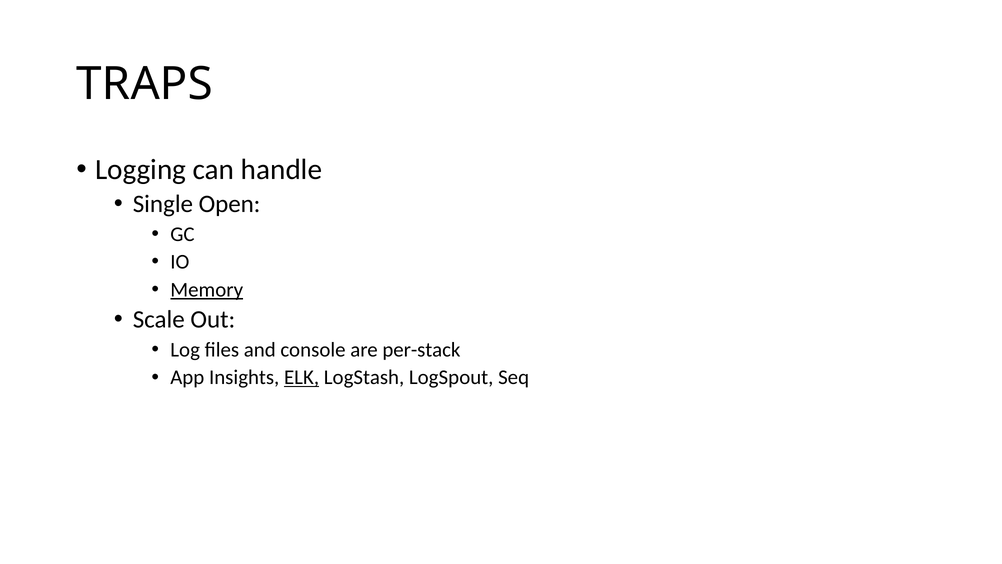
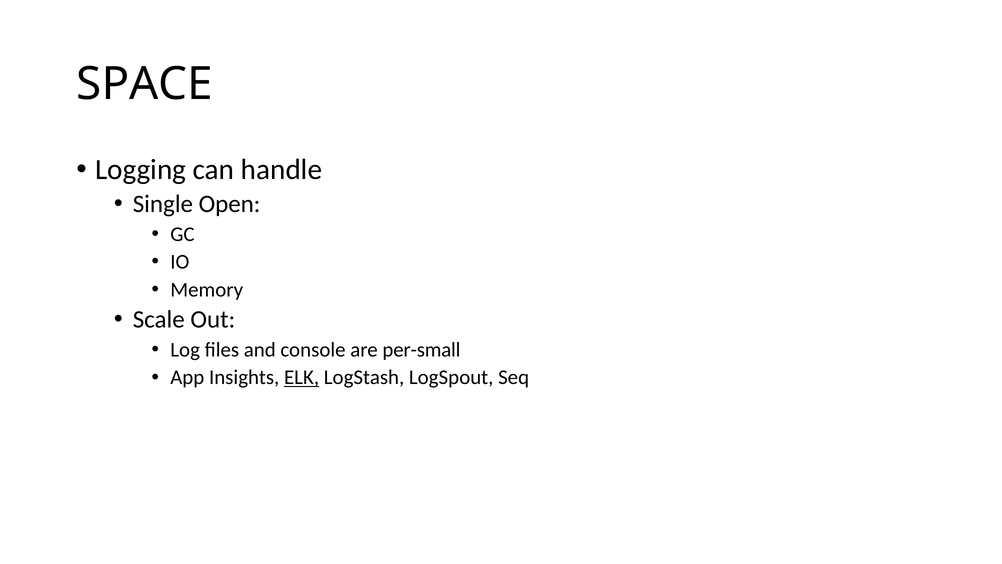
TRAPS: TRAPS -> SPACE (145, 84)
Memory underline: present -> none (207, 289)
per-stack: per-stack -> per-small (421, 349)
